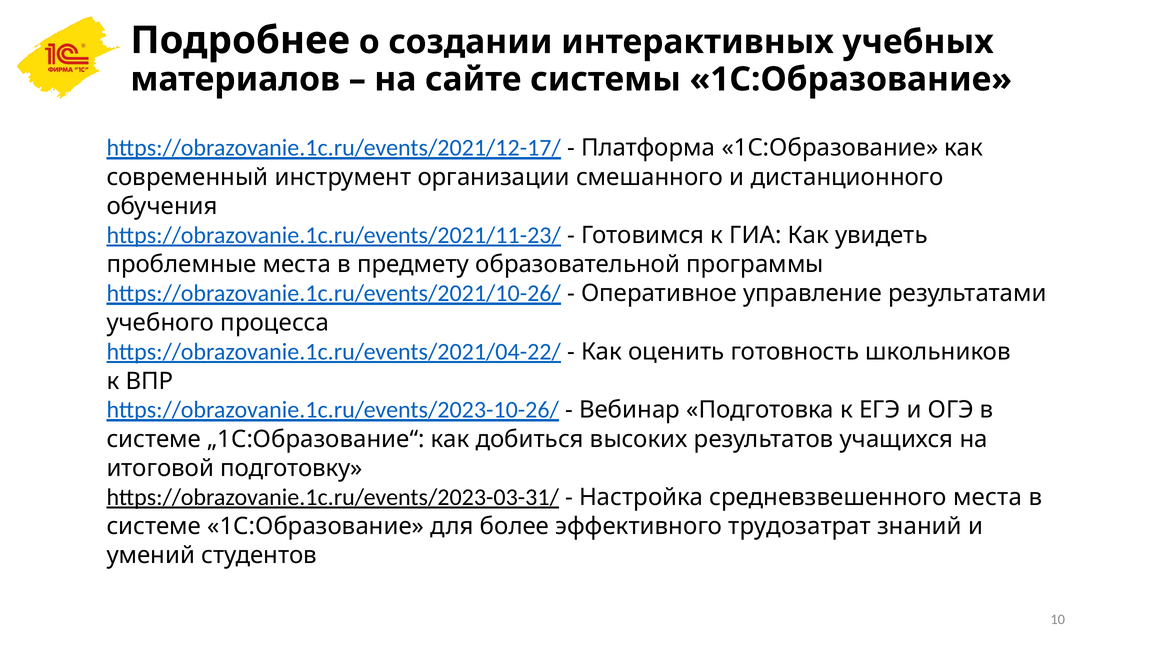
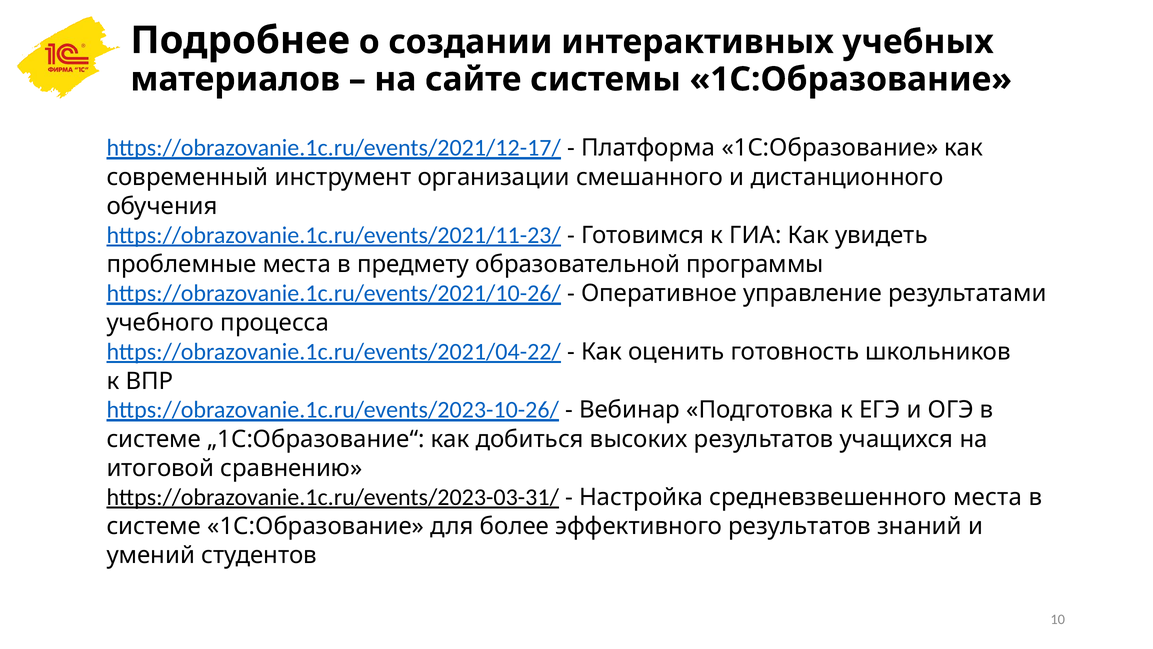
подготовку: подготовку -> сравнению (291, 468)
эффективного трудозатрат: трудозатрат -> результатов (800, 526)
